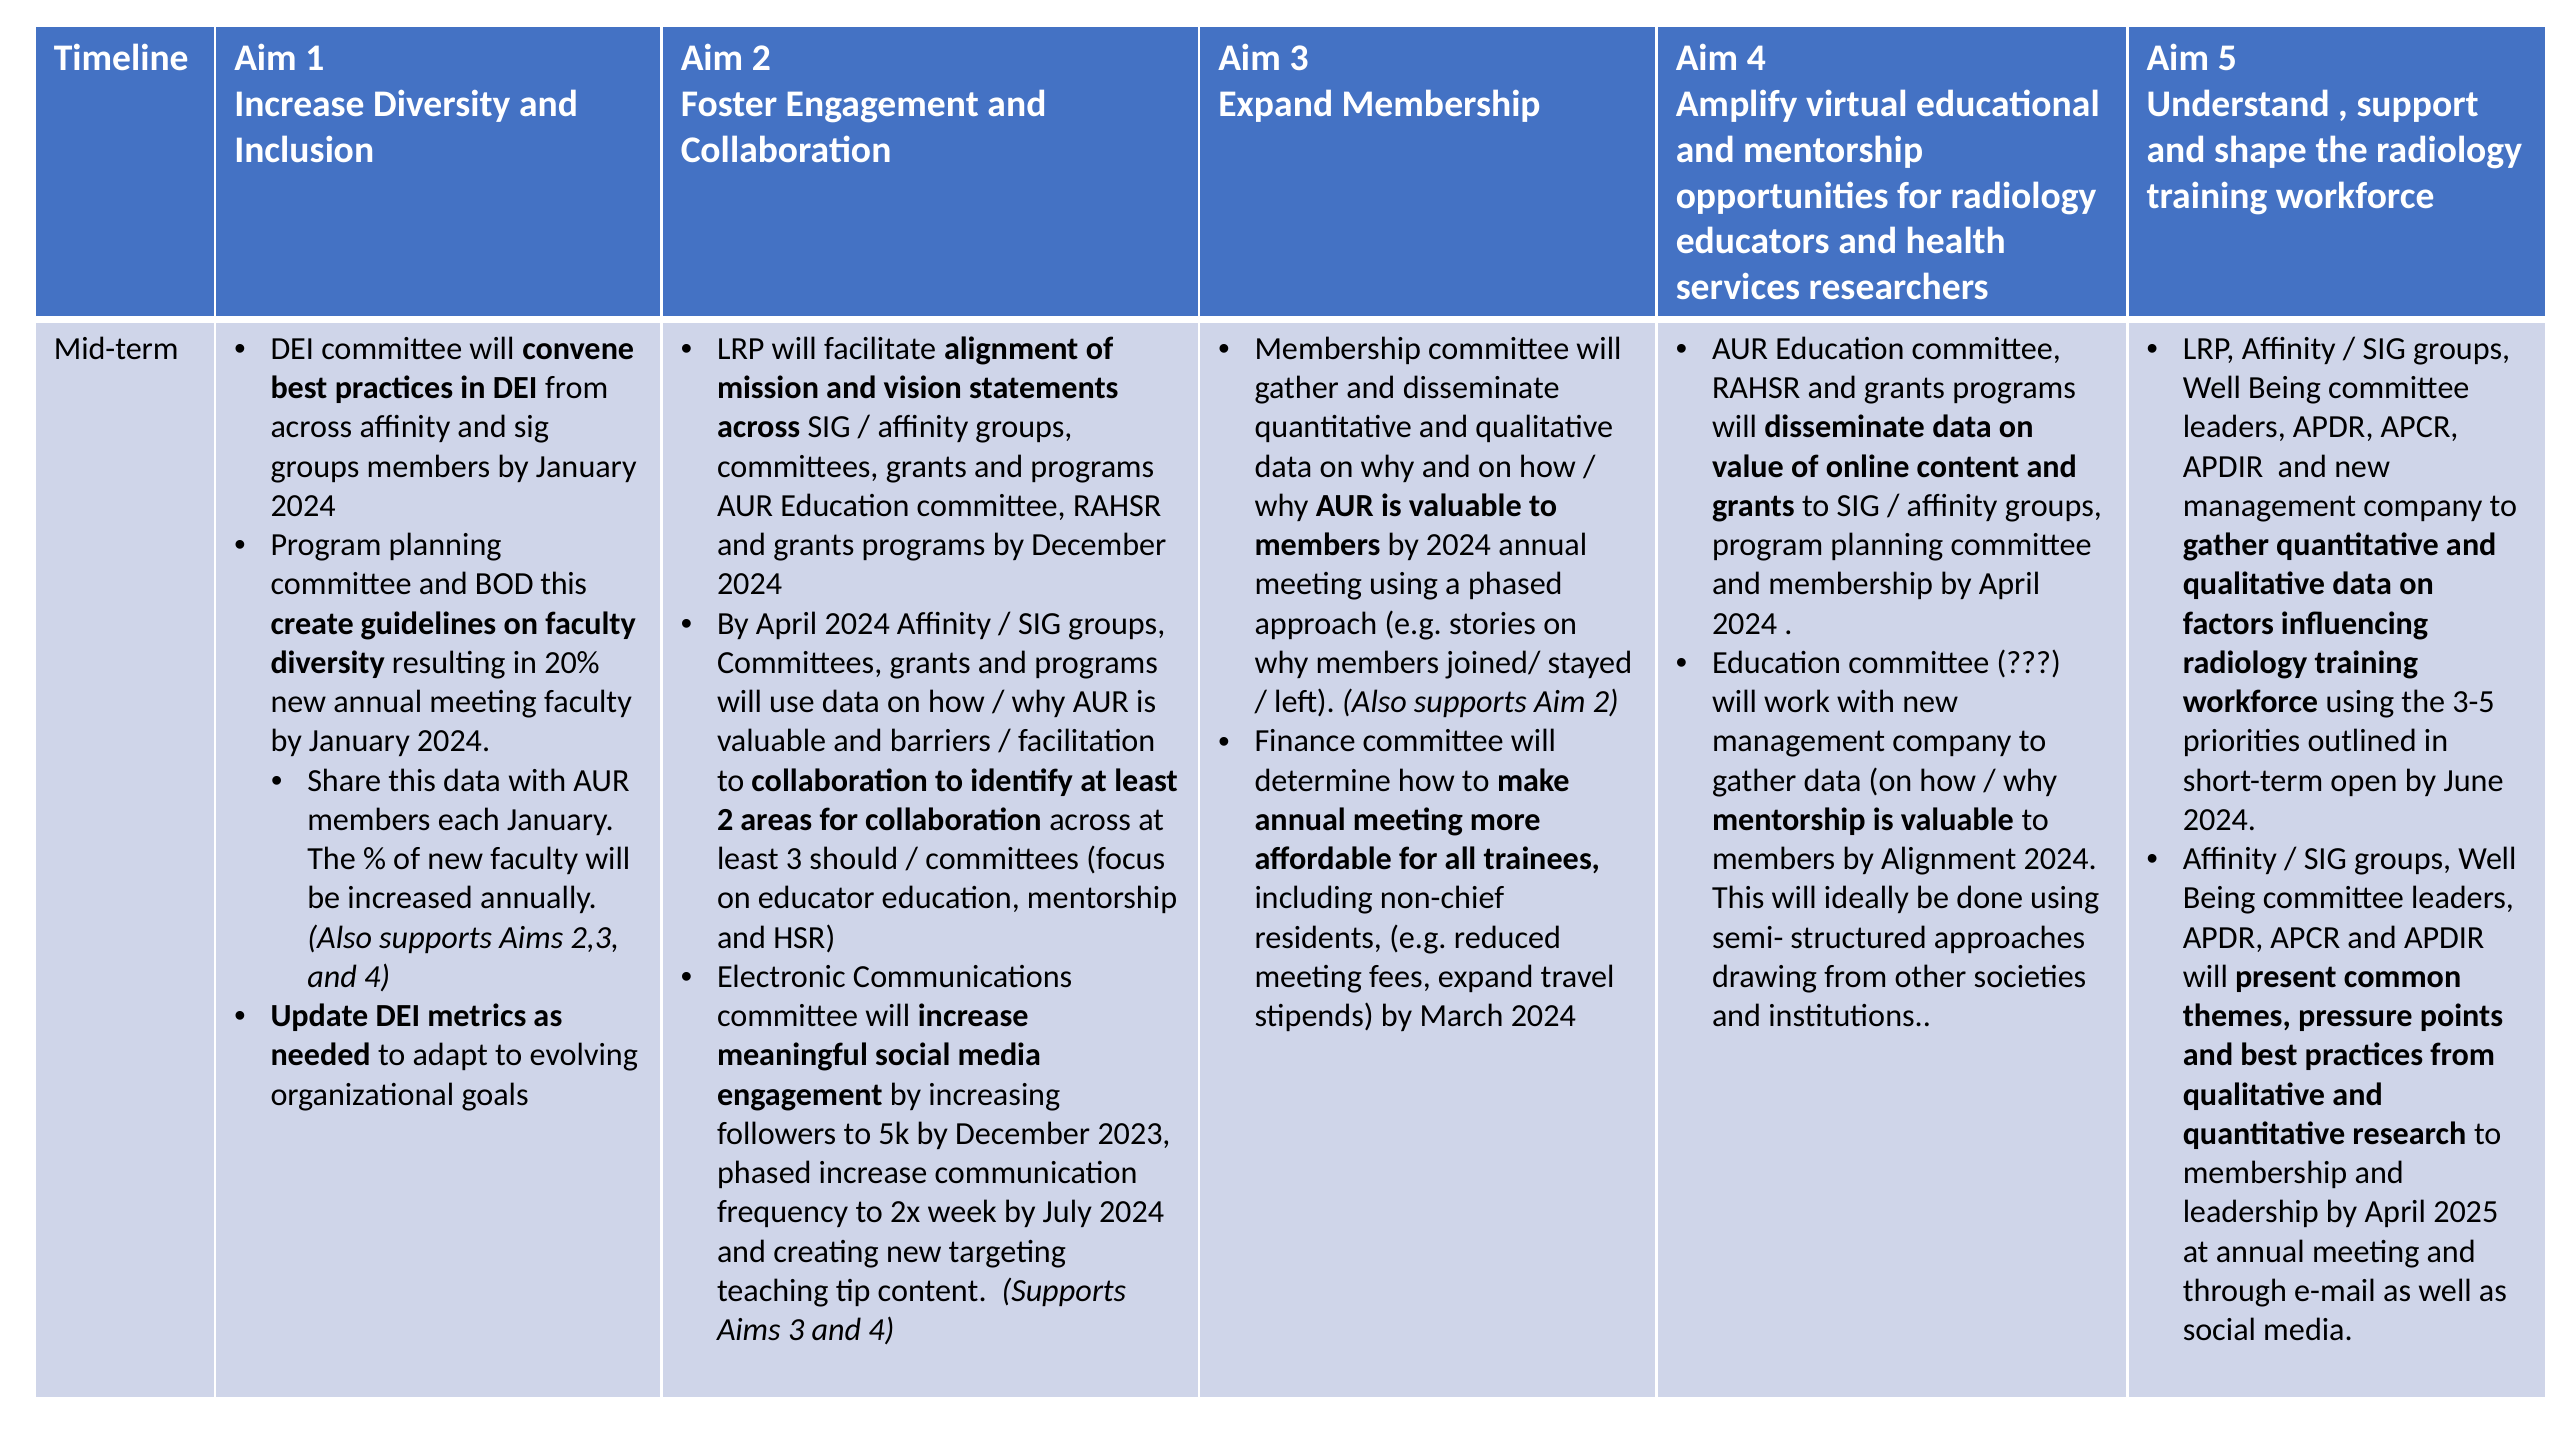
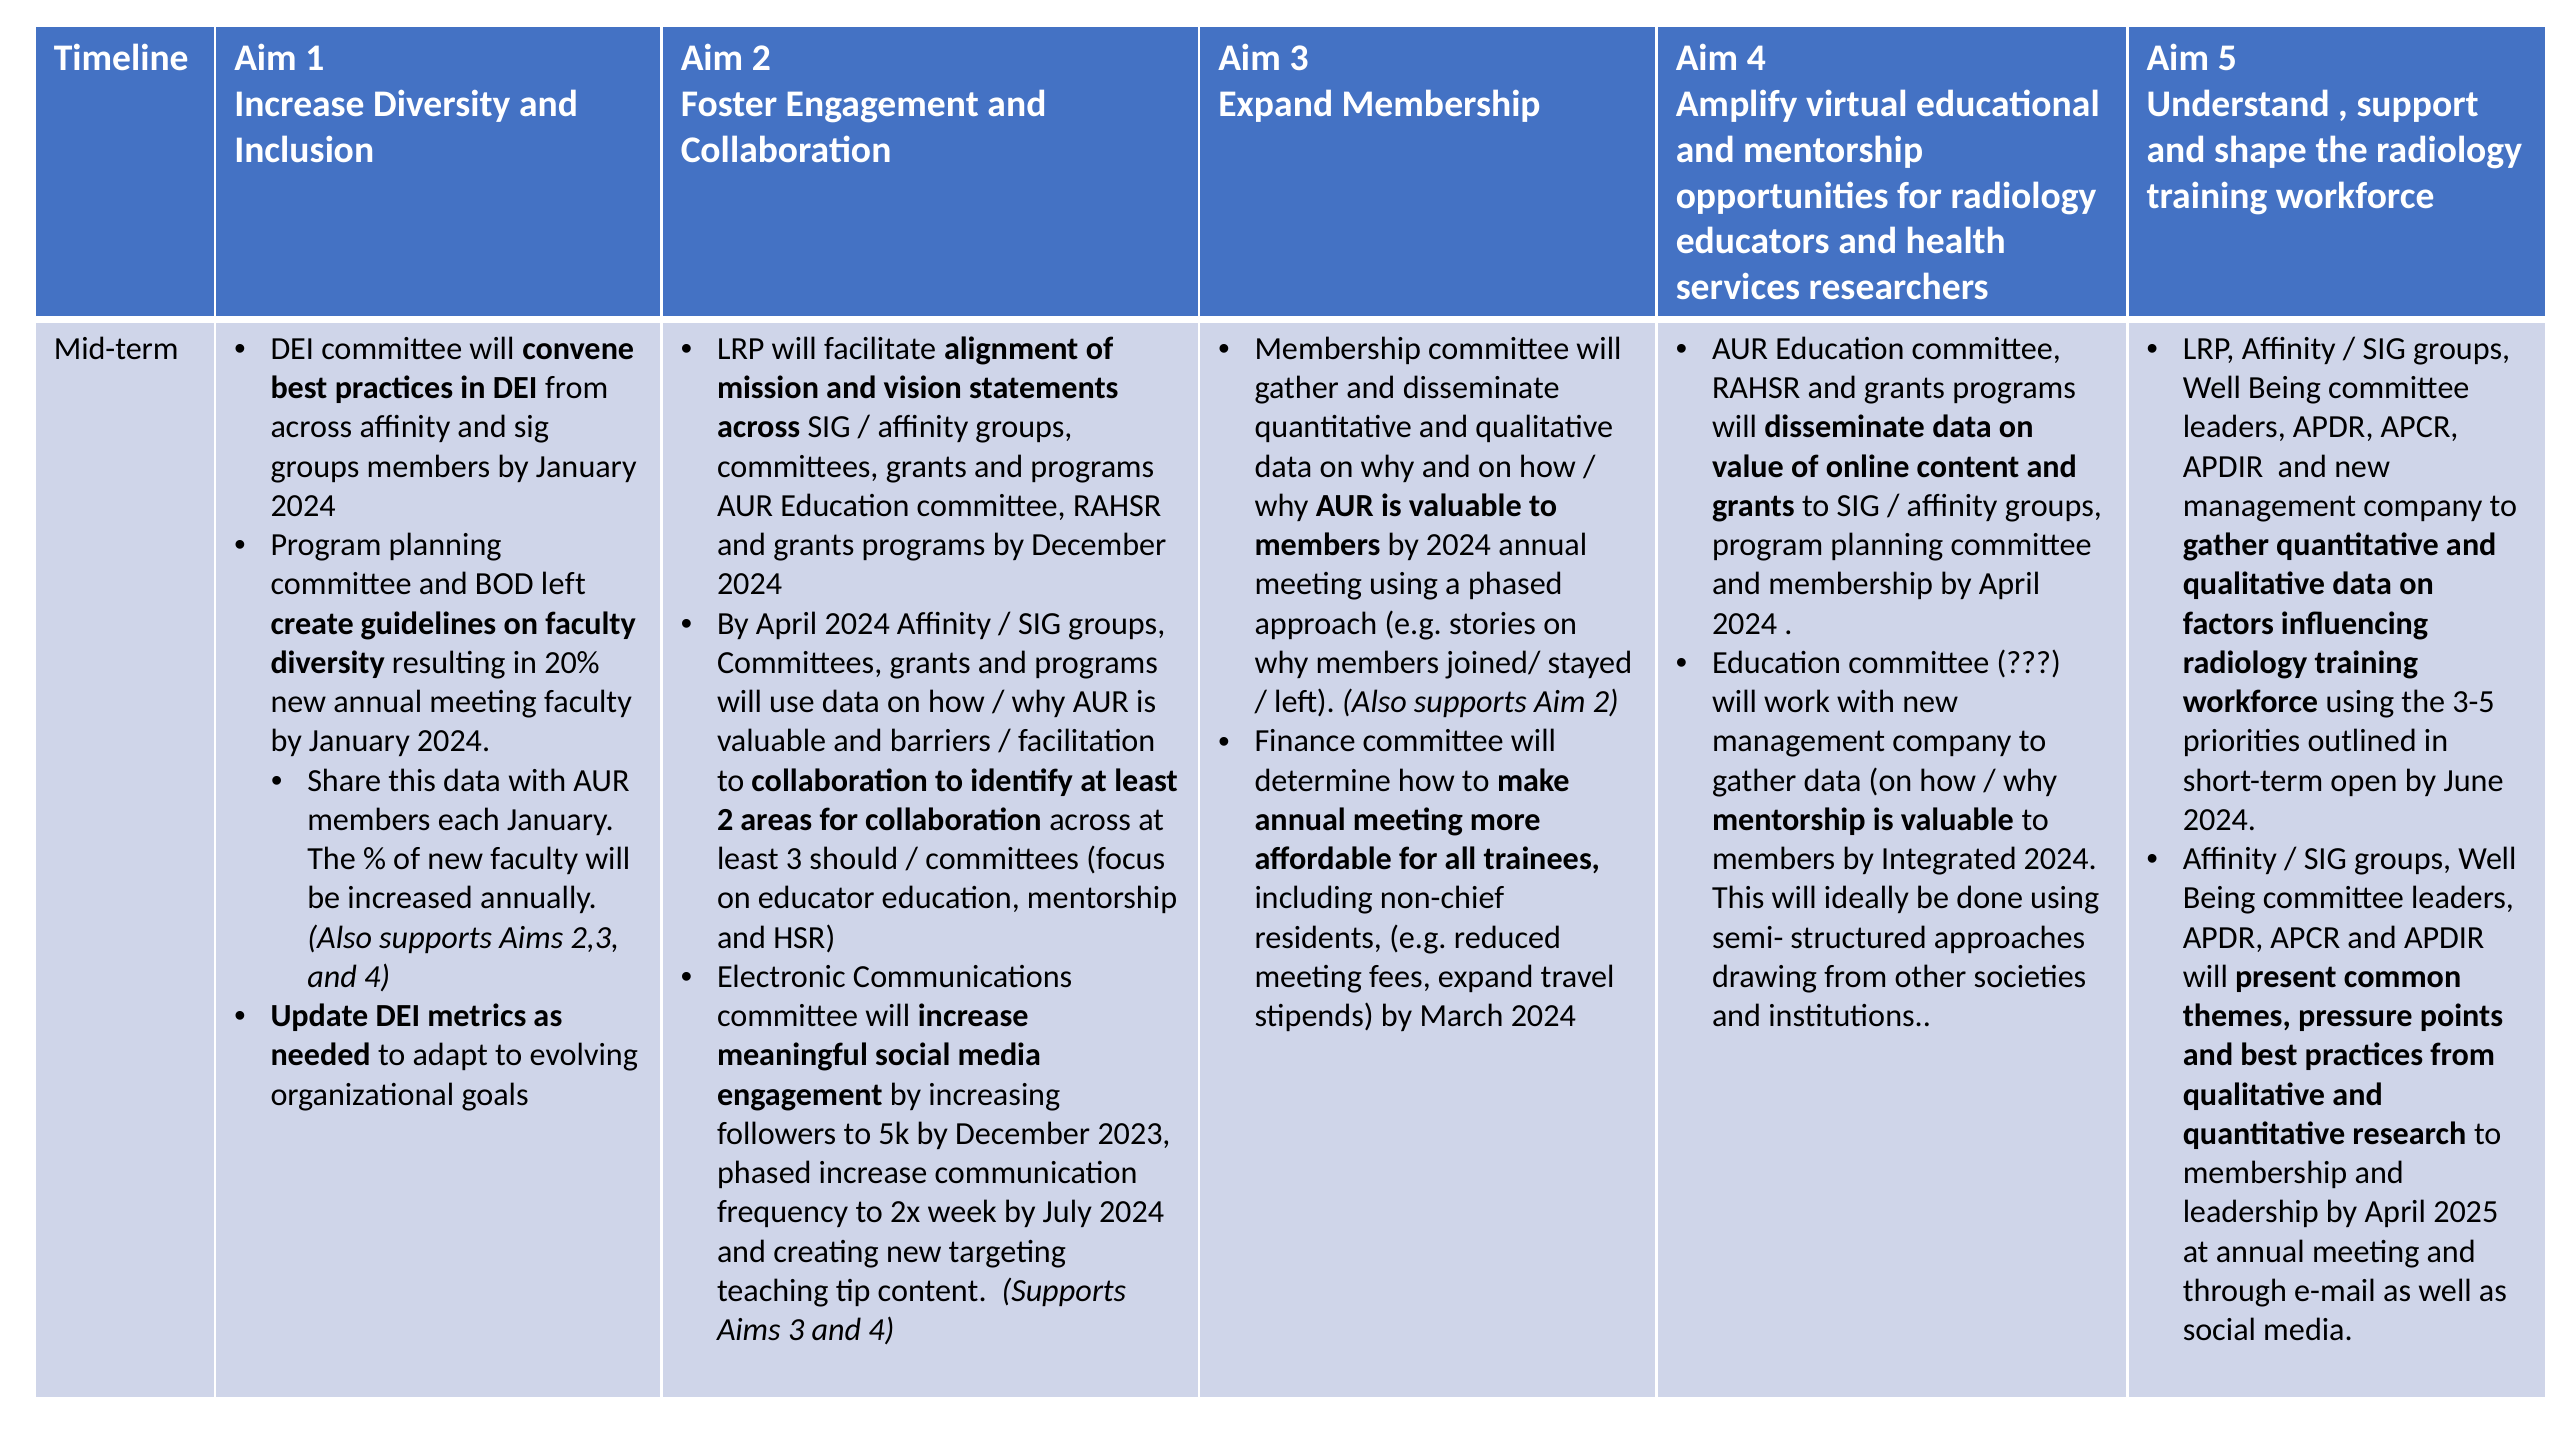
BOD this: this -> left (563, 584)
by Alignment: Alignment -> Integrated (1949, 859)
